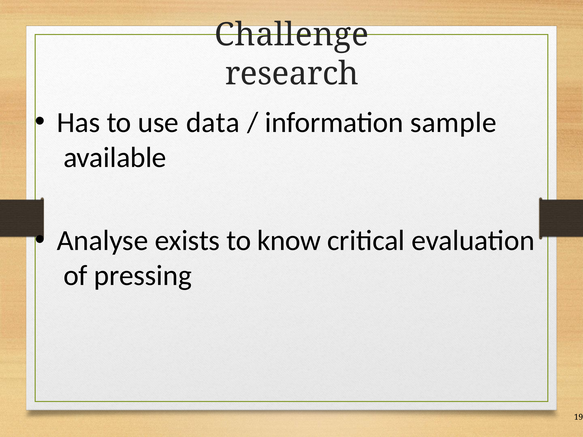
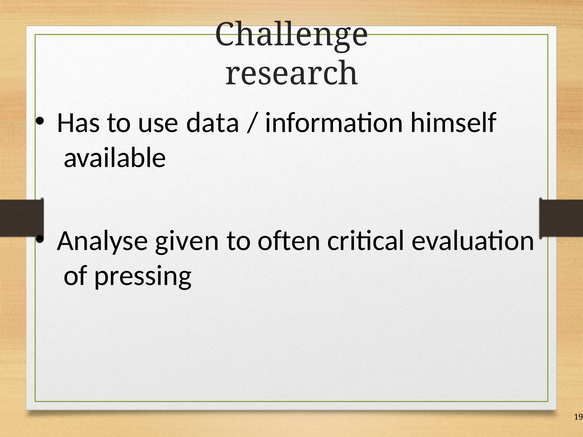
sample: sample -> himself (453, 123)
exists: exists -> given (187, 241)
know: know -> often (289, 241)
